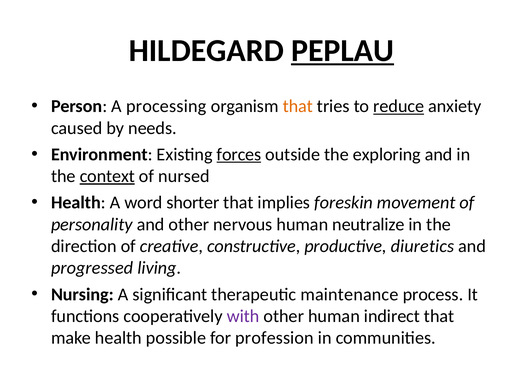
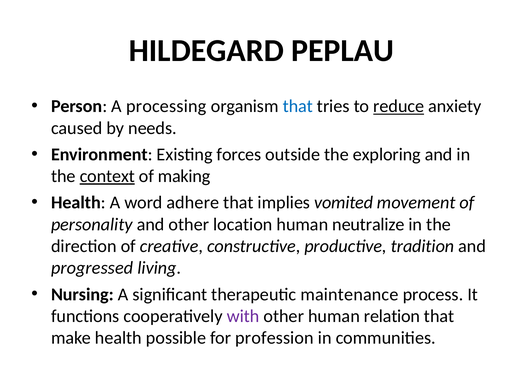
PEPLAU underline: present -> none (343, 51)
that colour: orange -> blue (298, 106)
forces underline: present -> none (239, 155)
nursed: nursed -> making (184, 176)
shorter: shorter -> adhere (193, 203)
foreskin: foreskin -> vomited (344, 203)
nervous: nervous -> location (243, 225)
diuretics: diuretics -> tradition (423, 246)
indirect: indirect -> relation (392, 316)
